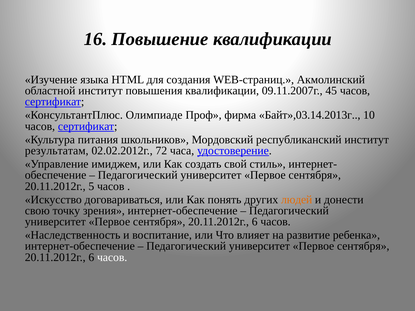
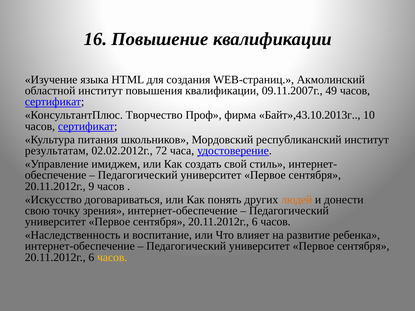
45: 45 -> 49 (331, 91)
Олимпиаде: Олимпиаде -> Творчество (154, 115)
Байт»,03.14.2013г: Байт»,03.14.2013г -> Байт»,43.10.2013г (310, 115)
5: 5 -> 9 (91, 186)
часов colour: white -> yellow (112, 257)
